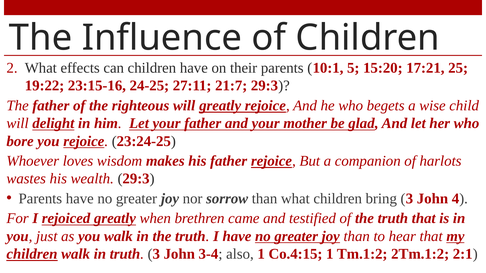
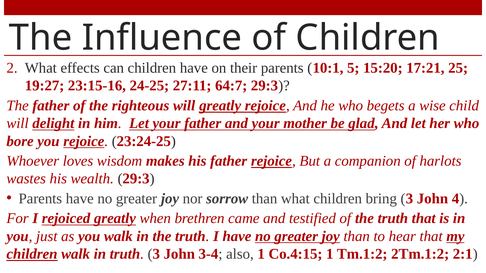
19:22: 19:22 -> 19:27 (45, 86)
21:7: 21:7 -> 64:7 (231, 86)
